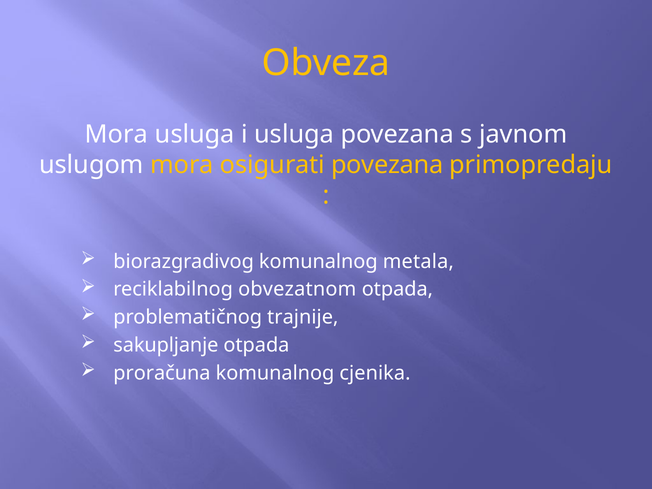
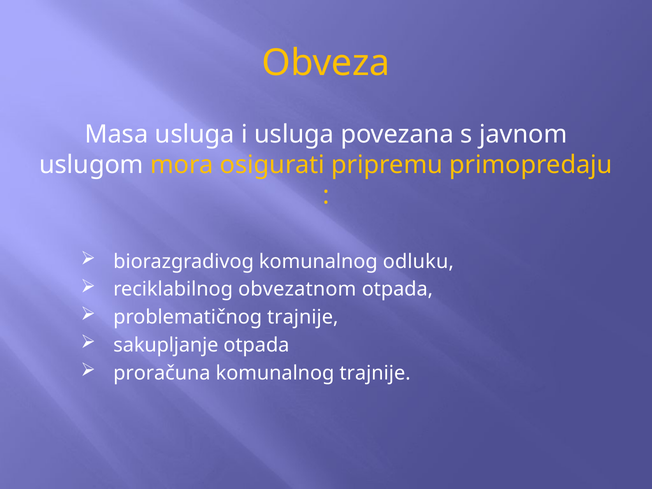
Mora: Mora -> Masa (116, 134)
osigurati povezana: povezana -> pripremu (387, 165)
metala: metala -> odluku (418, 261)
komunalnog cjenika: cjenika -> trajnije (375, 373)
